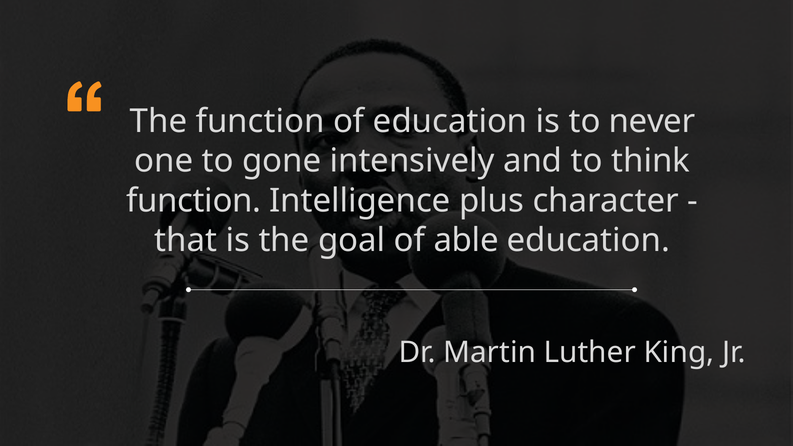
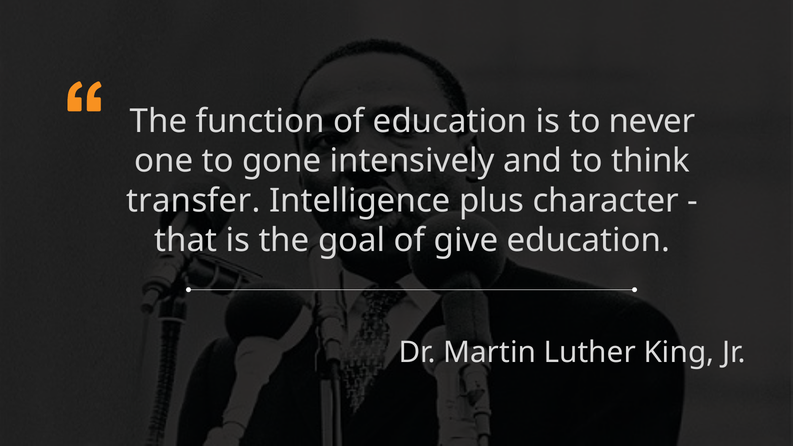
function: function -> transfer (193, 201)
able: able -> give (466, 240)
